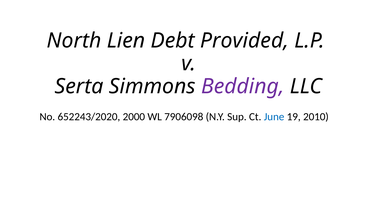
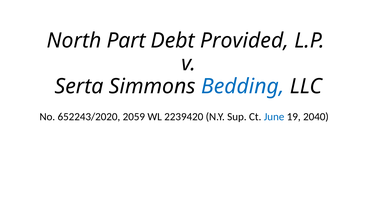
Lien: Lien -> Part (126, 41)
Bedding colour: purple -> blue (243, 86)
2000: 2000 -> 2059 (134, 117)
7906098: 7906098 -> 2239420 (184, 117)
2010: 2010 -> 2040 (316, 117)
